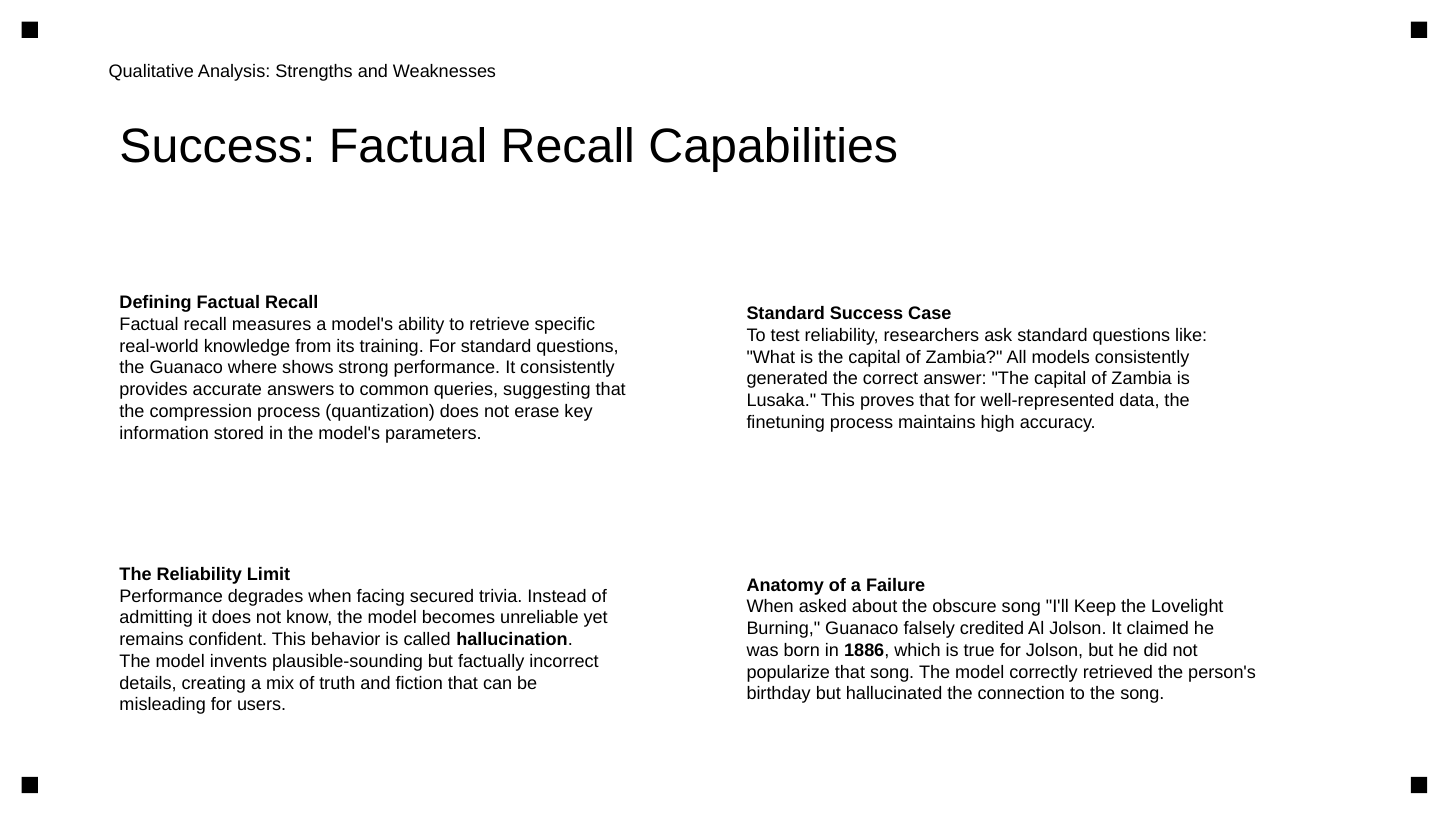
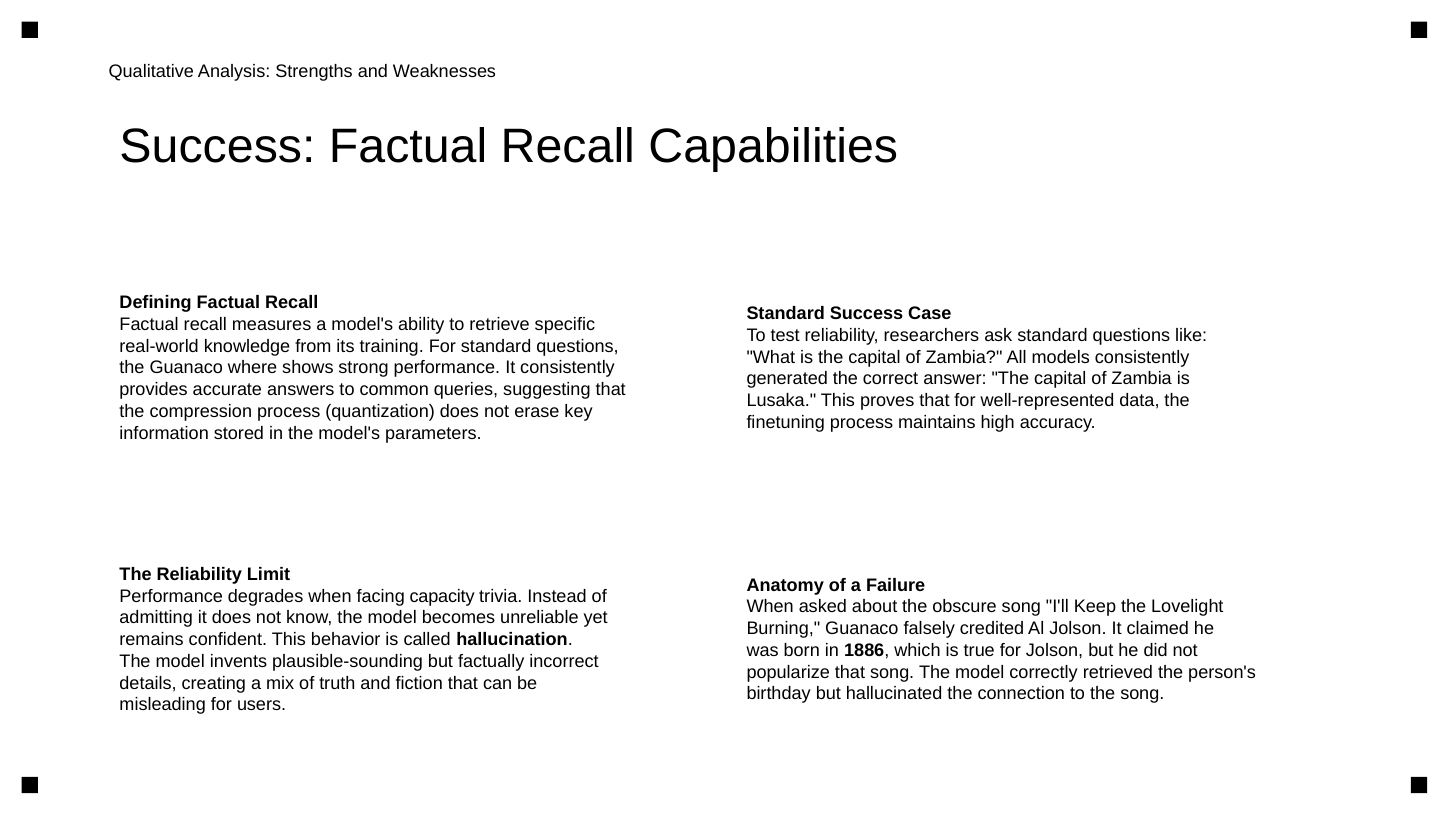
secured: secured -> capacity (442, 596)
